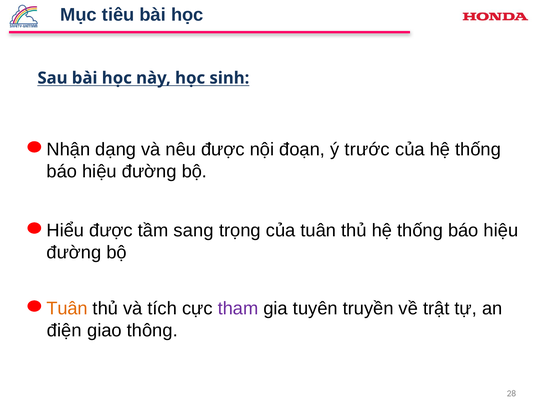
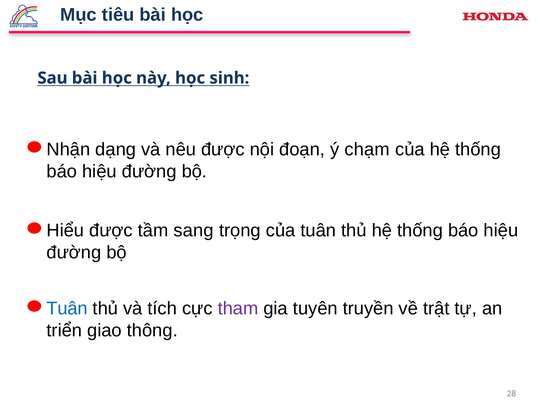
trước: trước -> chạm (367, 149)
Tuân colour: orange -> blue (67, 308)
điện: điện -> triển (64, 330)
